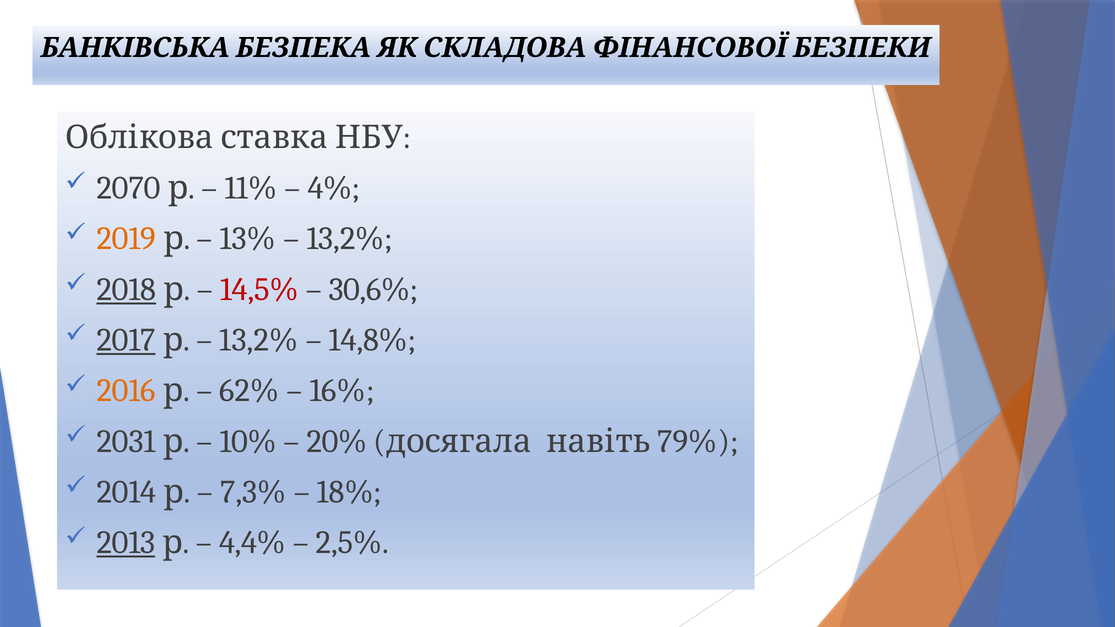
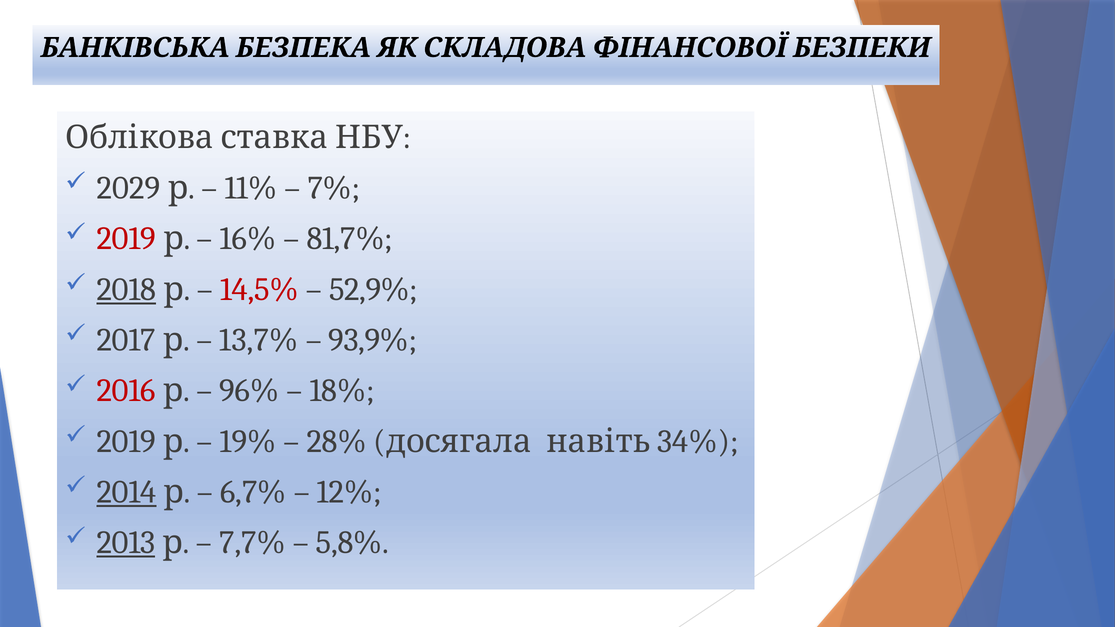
2070: 2070 -> 2029 (128, 188)
4%: 4% -> 7% (334, 188)
2019 colour: orange -> red (126, 239)
13%: 13% -> 16% (248, 239)
13,2%: 13,2% -> 81,7% (350, 239)
30,6%: 30,6% -> 52,9% (374, 289)
2017 underline: present -> none (126, 340)
13,2%: 13,2% -> 13,7% (259, 340)
14,8%: 14,8% -> 93,9% (373, 340)
2016 colour: orange -> red (126, 391)
62%: 62% -> 96% (249, 391)
16%: 16% -> 18% (342, 391)
2031: 2031 -> 2019 (126, 441)
10%: 10% -> 19% (248, 441)
20%: 20% -> 28% (337, 441)
79%: 79% -> 34% (698, 441)
2014 underline: none -> present (126, 492)
7,3%: 7,3% -> 6,7% (253, 492)
18%: 18% -> 12% (349, 492)
4,4%: 4,4% -> 7,7% (252, 543)
2,5%: 2,5% -> 5,8% (352, 543)
